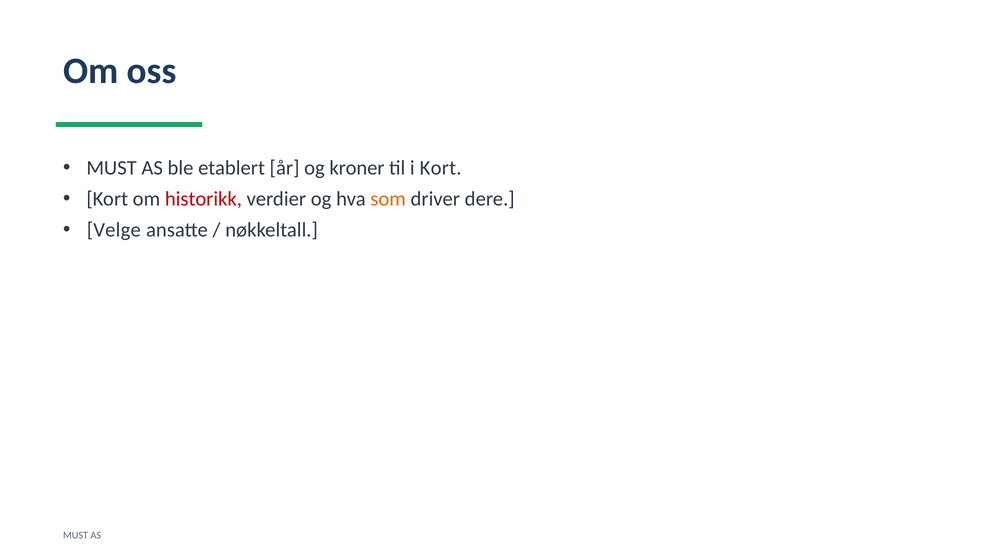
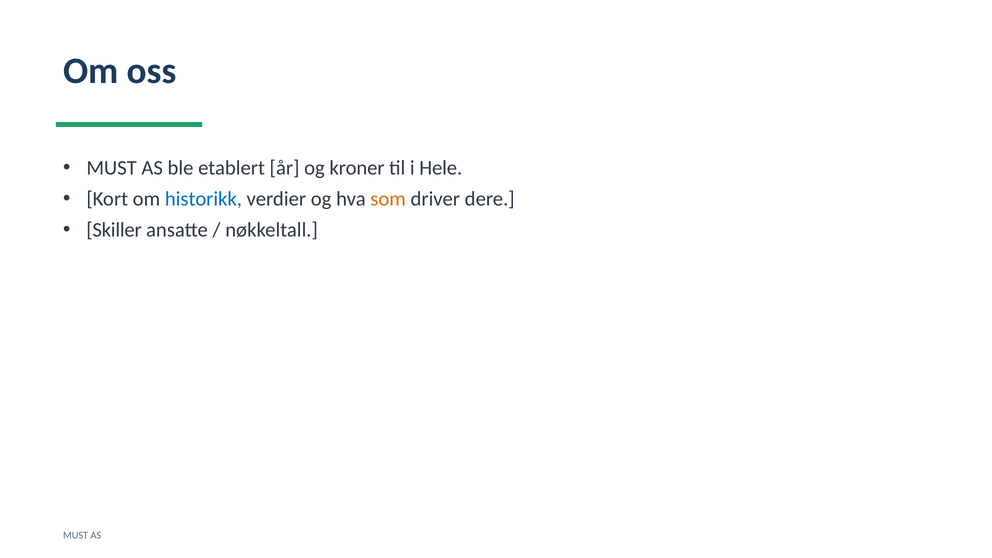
i Kort: Kort -> Hele (441, 168)
historikk colour: red -> blue (203, 199)
Velge: Velge -> Skiller (114, 230)
